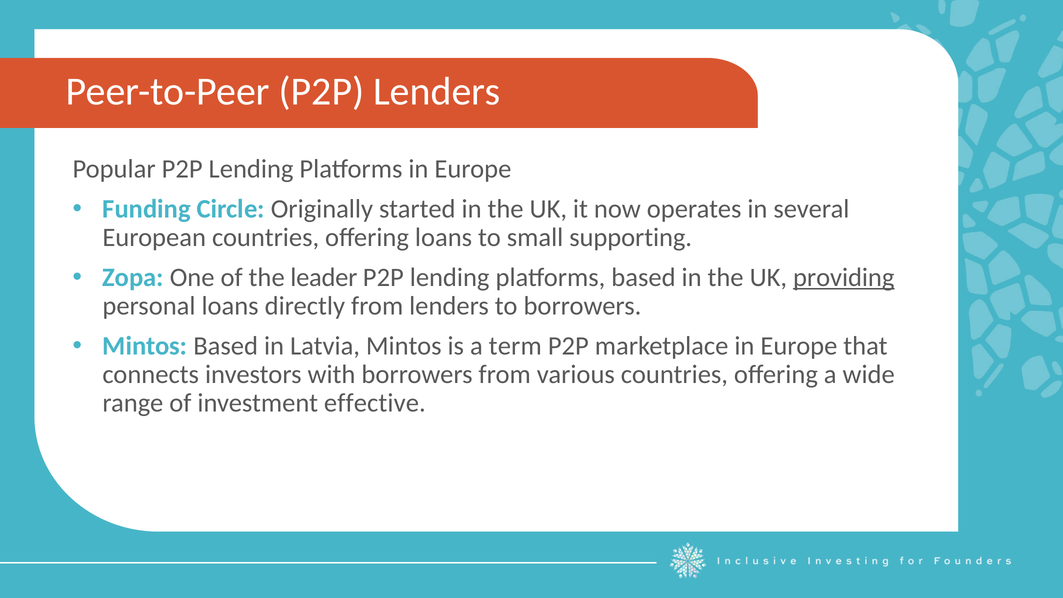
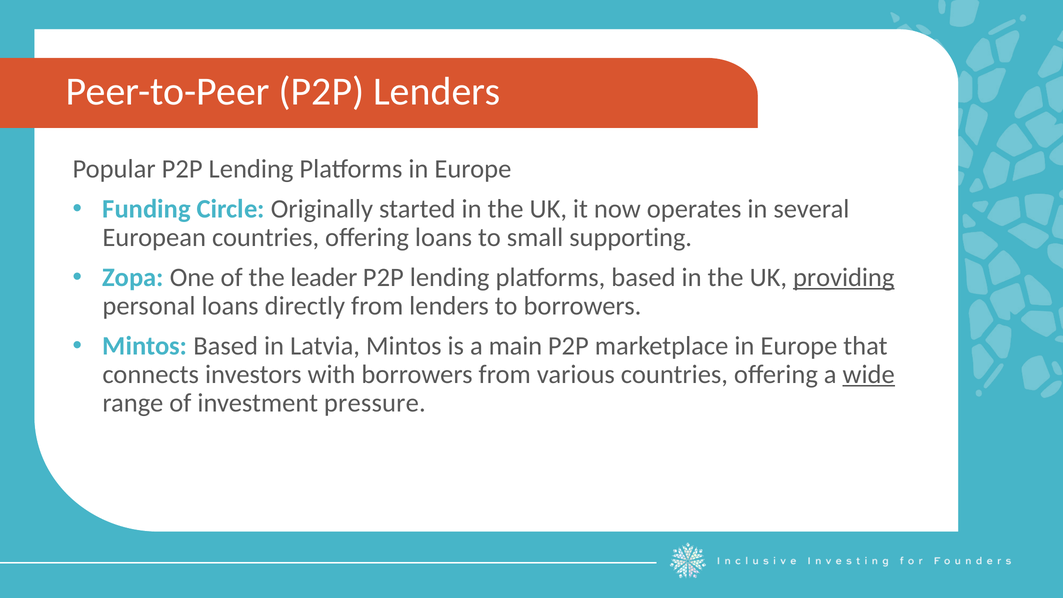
term: term -> main (515, 346)
wide underline: none -> present (869, 374)
effective: effective -> pressure (375, 403)
